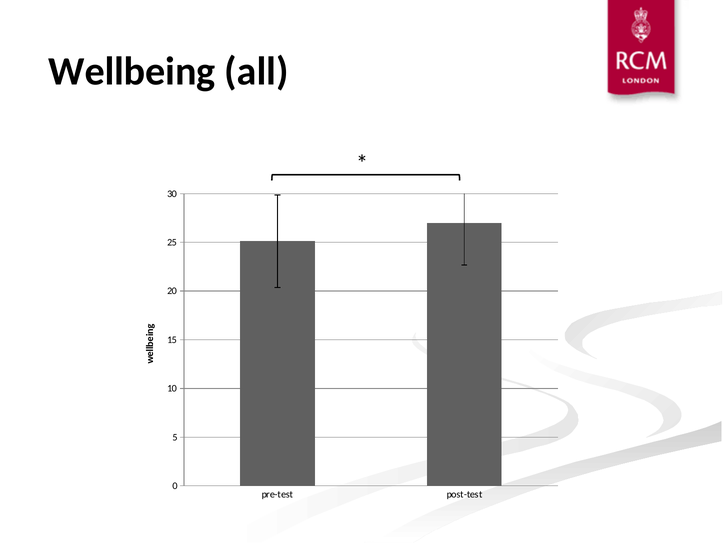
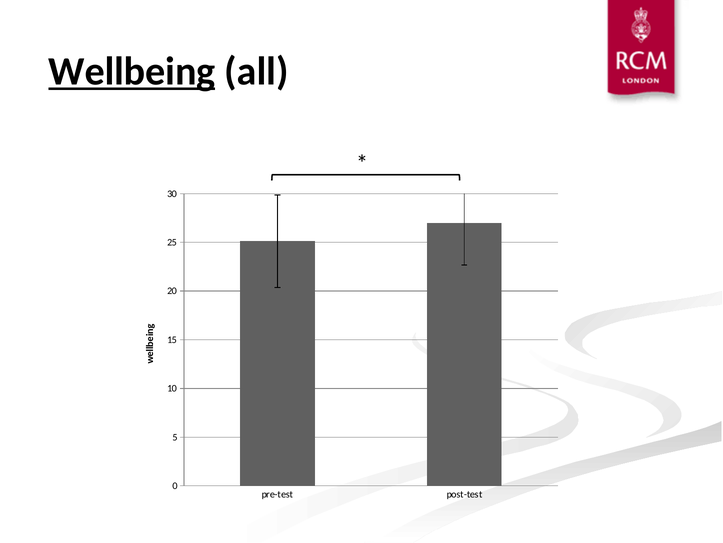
Wellbeing underline: none -> present (132, 71)
